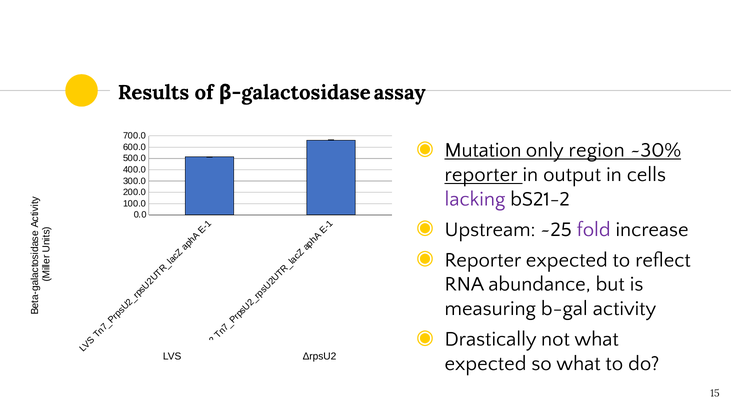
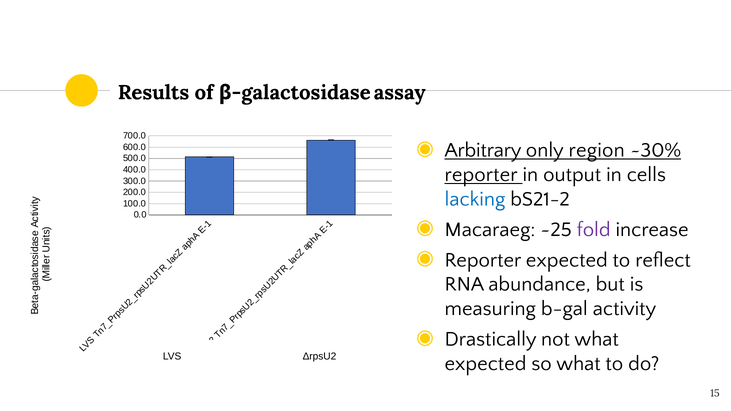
Mutation: Mutation -> Arbitrary (483, 150)
lacking colour: purple -> blue (475, 199)
Upstream: Upstream -> Macaraeg (490, 230)
